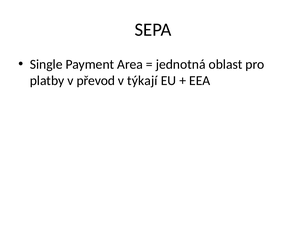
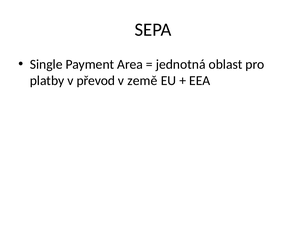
týkají: týkají -> země (142, 81)
